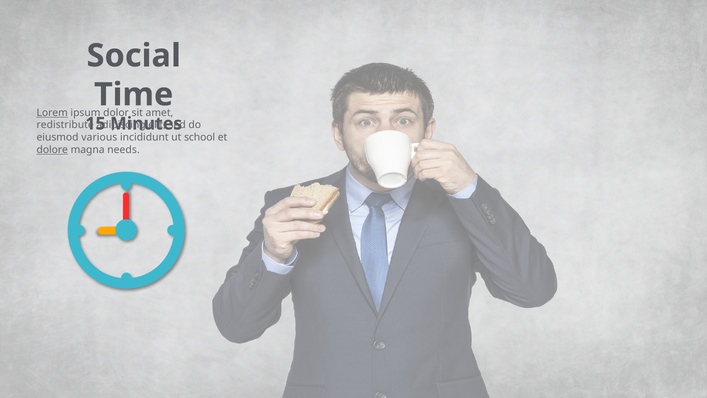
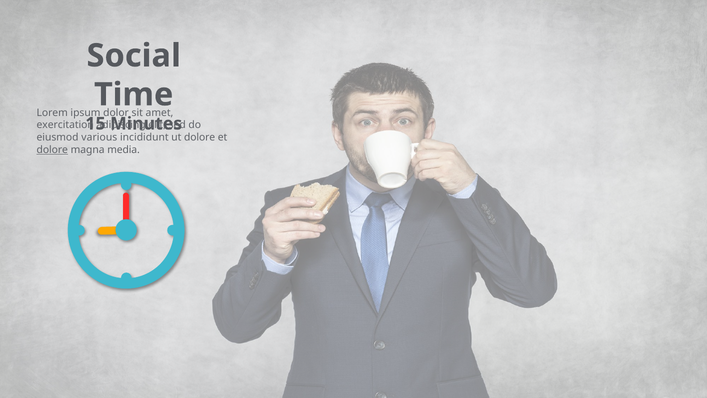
Lorem underline: present -> none (52, 113)
redistribute: redistribute -> exercitation (65, 125)
school: school -> dolore (200, 137)
needs: needs -> media (124, 150)
